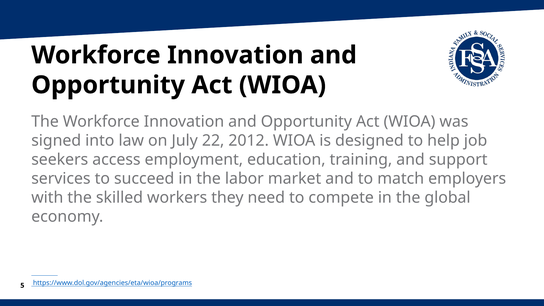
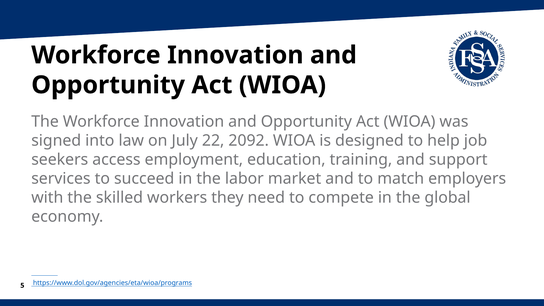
2012: 2012 -> 2092 (249, 141)
